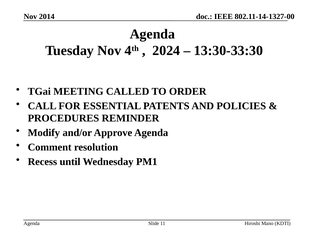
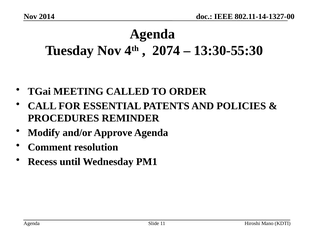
2024: 2024 -> 2074 (166, 51)
13:30-33:30: 13:30-33:30 -> 13:30-55:30 (228, 51)
